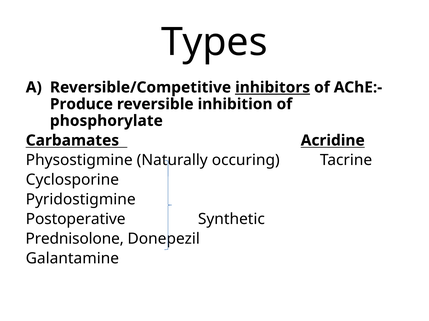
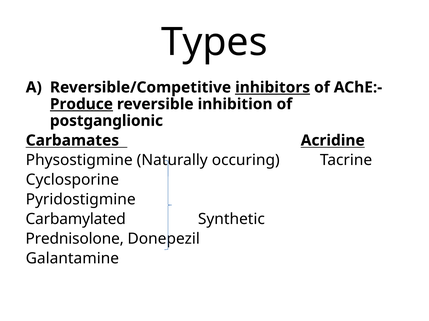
Produce underline: none -> present (81, 104)
phosphorylate: phosphorylate -> postganglionic (106, 121)
Postoperative: Postoperative -> Carbamylated (76, 220)
